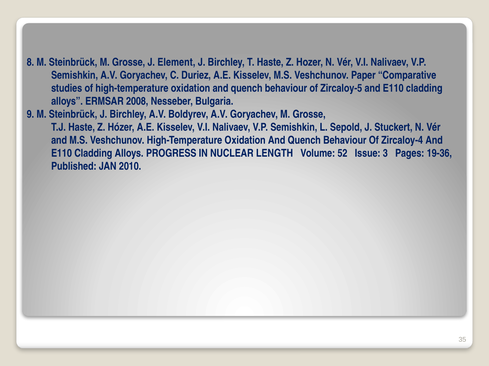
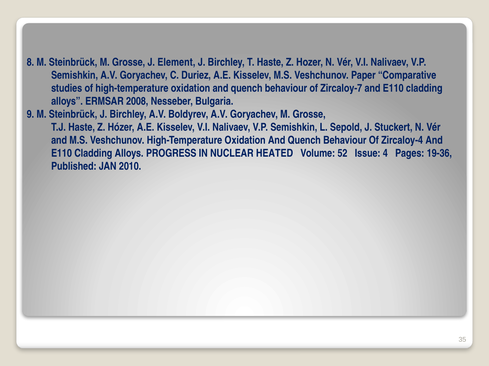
Zircaloy-5: Zircaloy-5 -> Zircaloy-7 (341, 88)
LENGTH: LENGTH -> HEATED (275, 153)
3: 3 -> 4 (385, 153)
